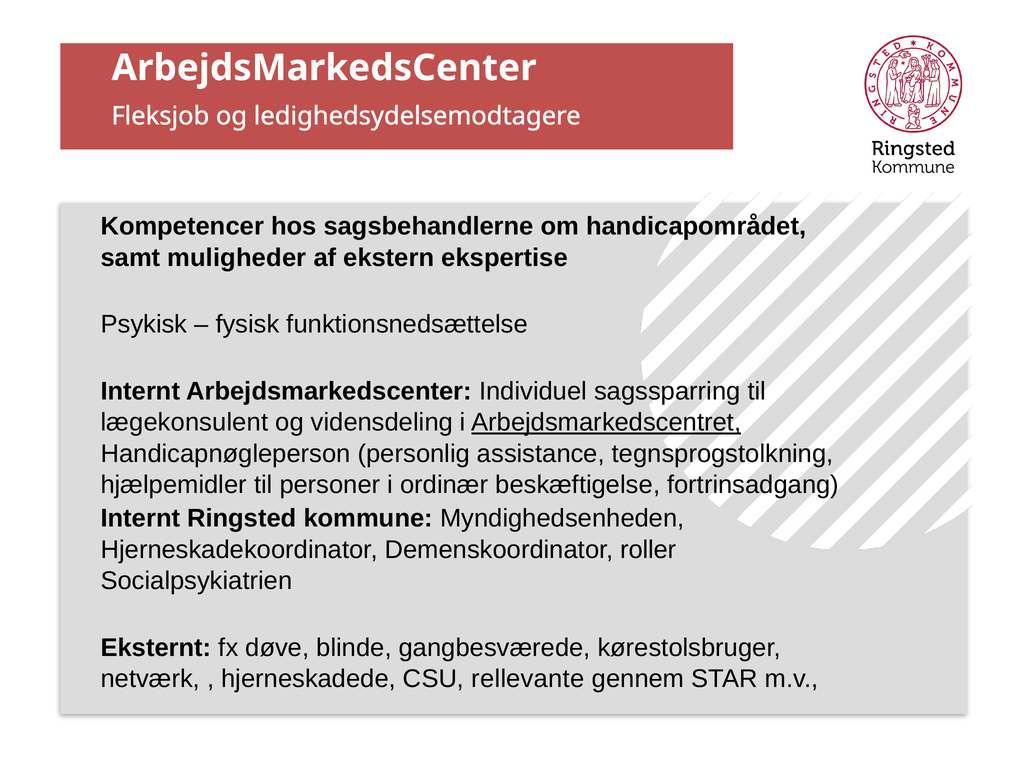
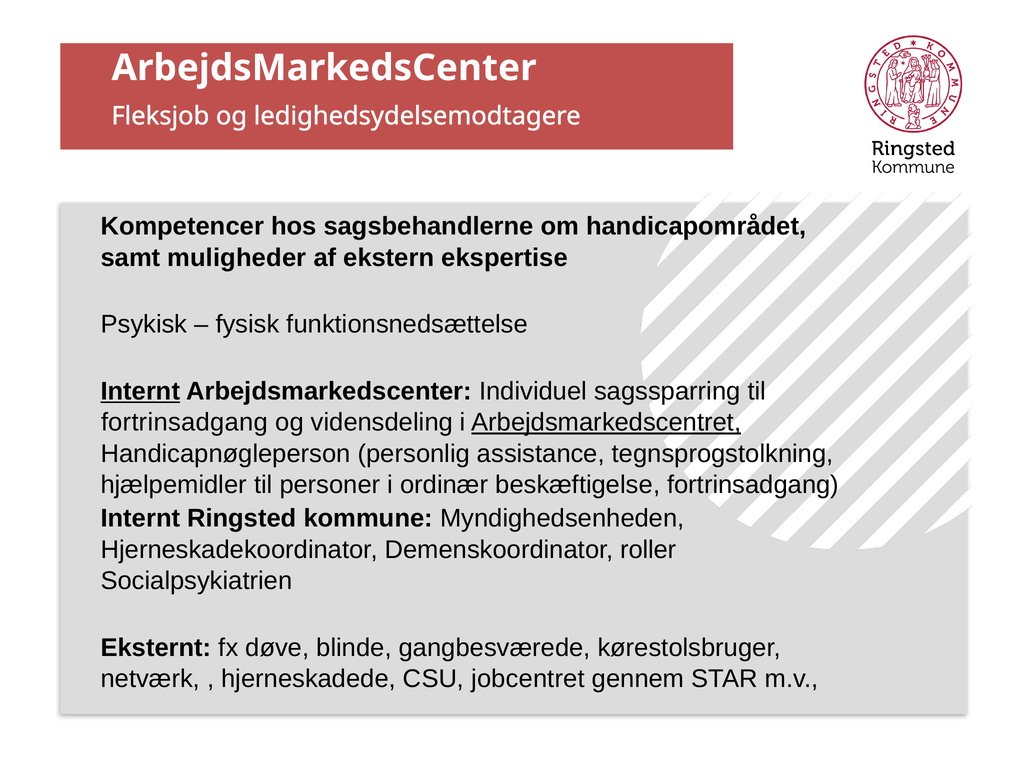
Internt underline: none -> present (140, 391)
lægekonsulent: lægekonsulent -> fortrinsadgang (184, 423)
rellevante: rellevante -> jobcentret (528, 679)
